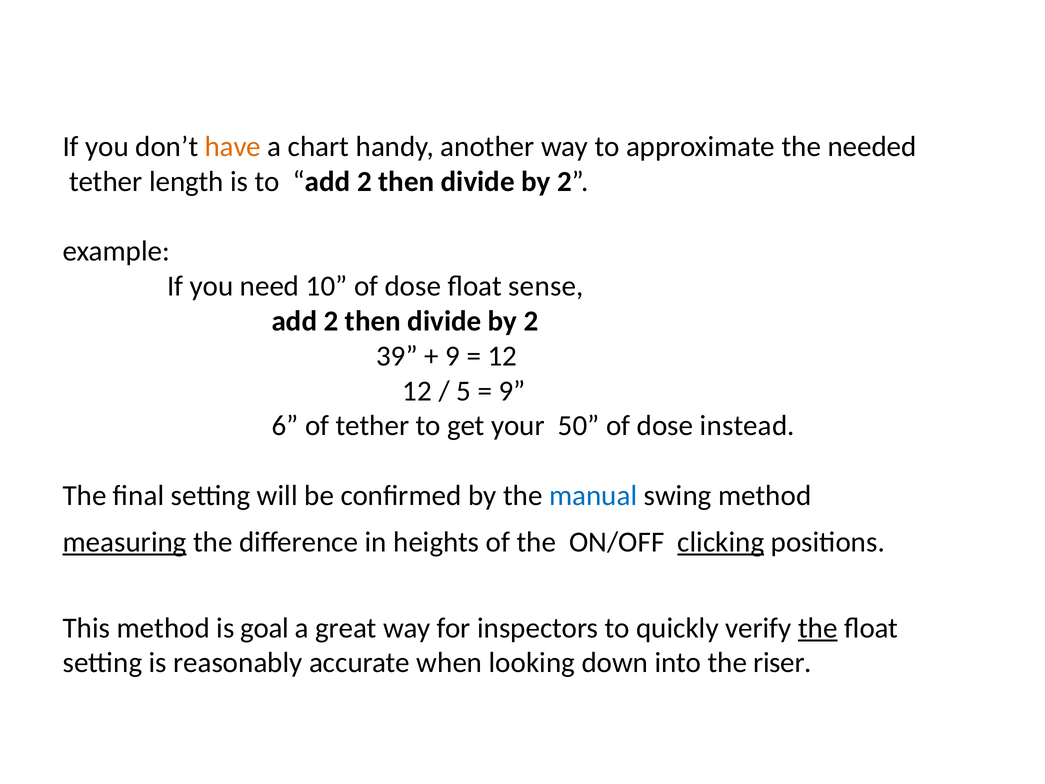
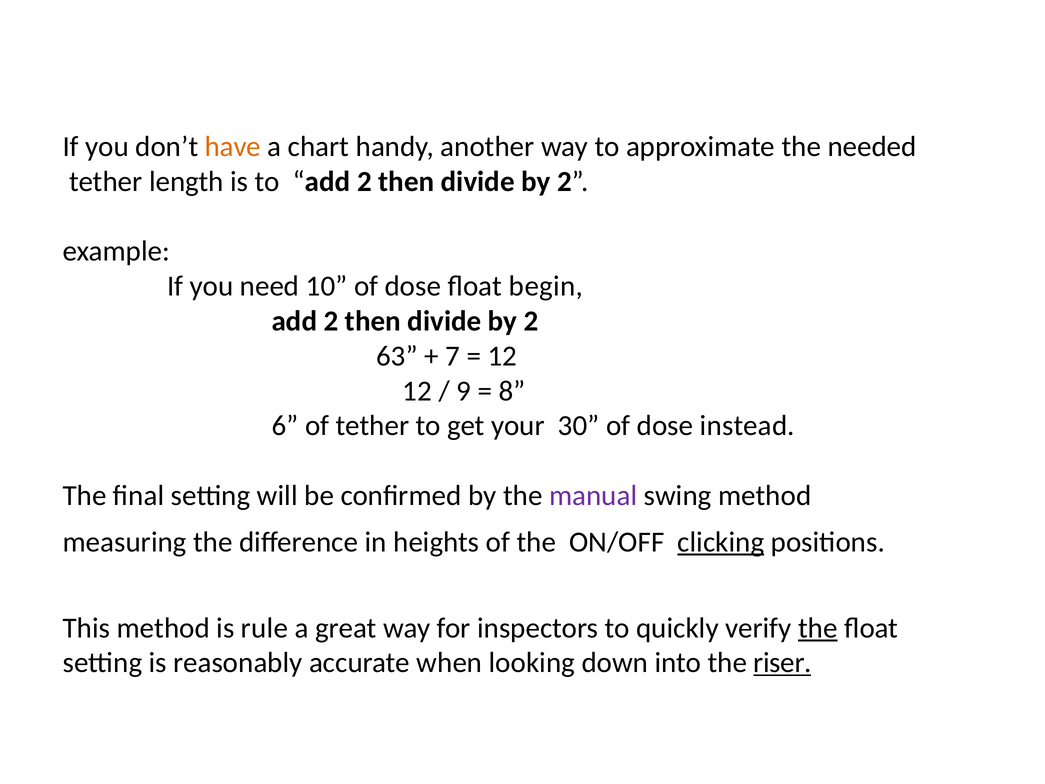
sense: sense -> begin (546, 286)
39: 39 -> 63 (397, 356)
9: 9 -> 7 (453, 356)
5: 5 -> 9 (464, 391)
9: 9 -> 8 (512, 391)
50: 50 -> 30 (579, 426)
manual colour: blue -> purple (593, 496)
measuring underline: present -> none (125, 542)
goal: goal -> rule (264, 628)
riser underline: none -> present (782, 663)
